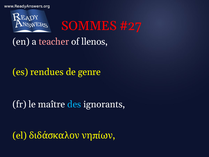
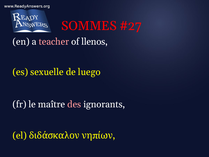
rendues: rendues -> sexuelle (47, 72)
genre: genre -> luego (89, 72)
des colour: light blue -> pink (74, 104)
